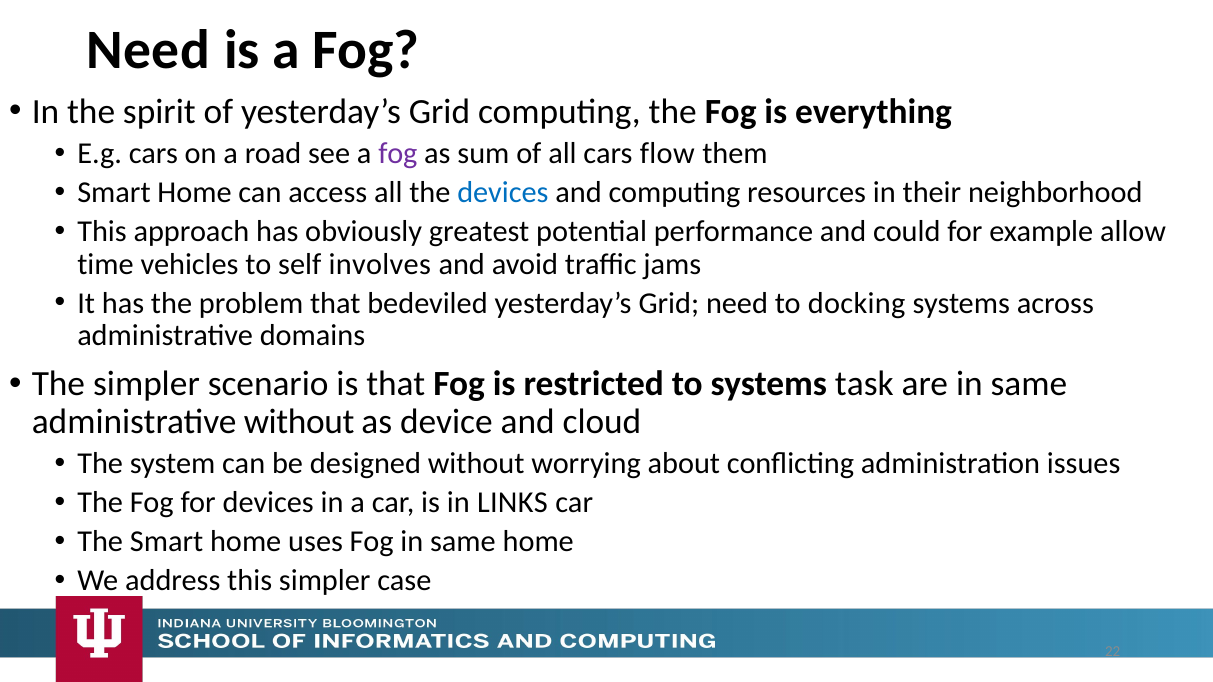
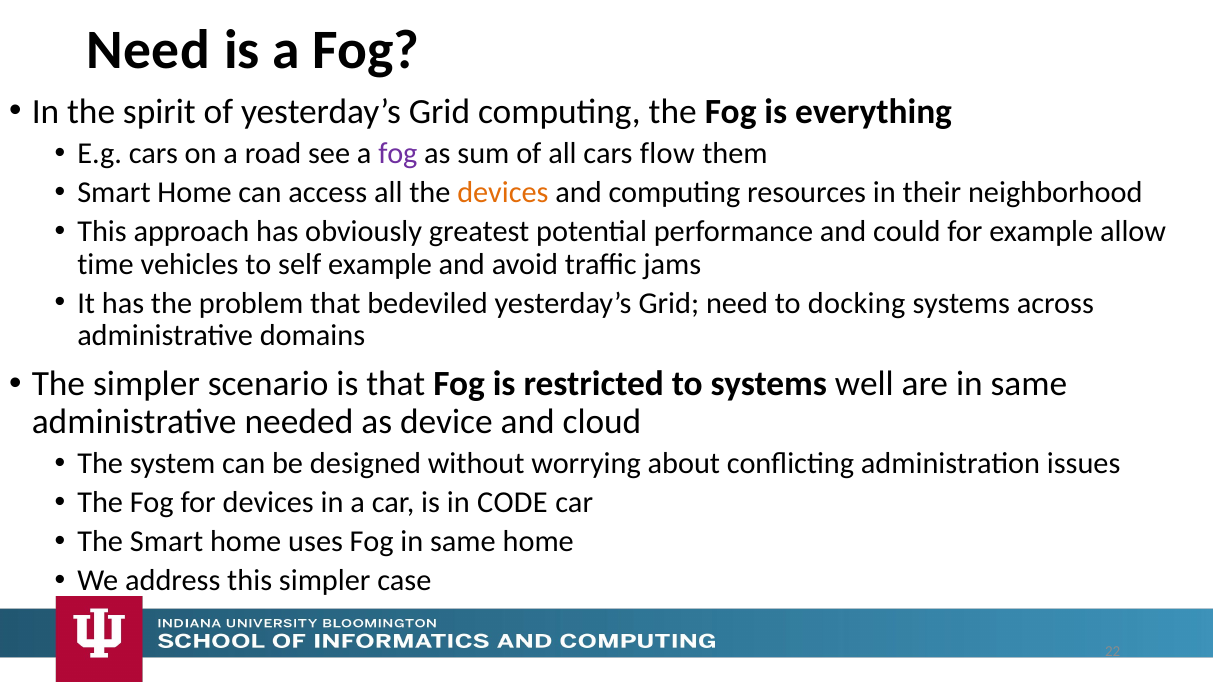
devices colour: blue -> orange (503, 192)
self involves: involves -> example (380, 264)
task: task -> well (864, 384)
administrative without: without -> needed (299, 422)
LINKS: LINKS -> CODE (512, 503)
